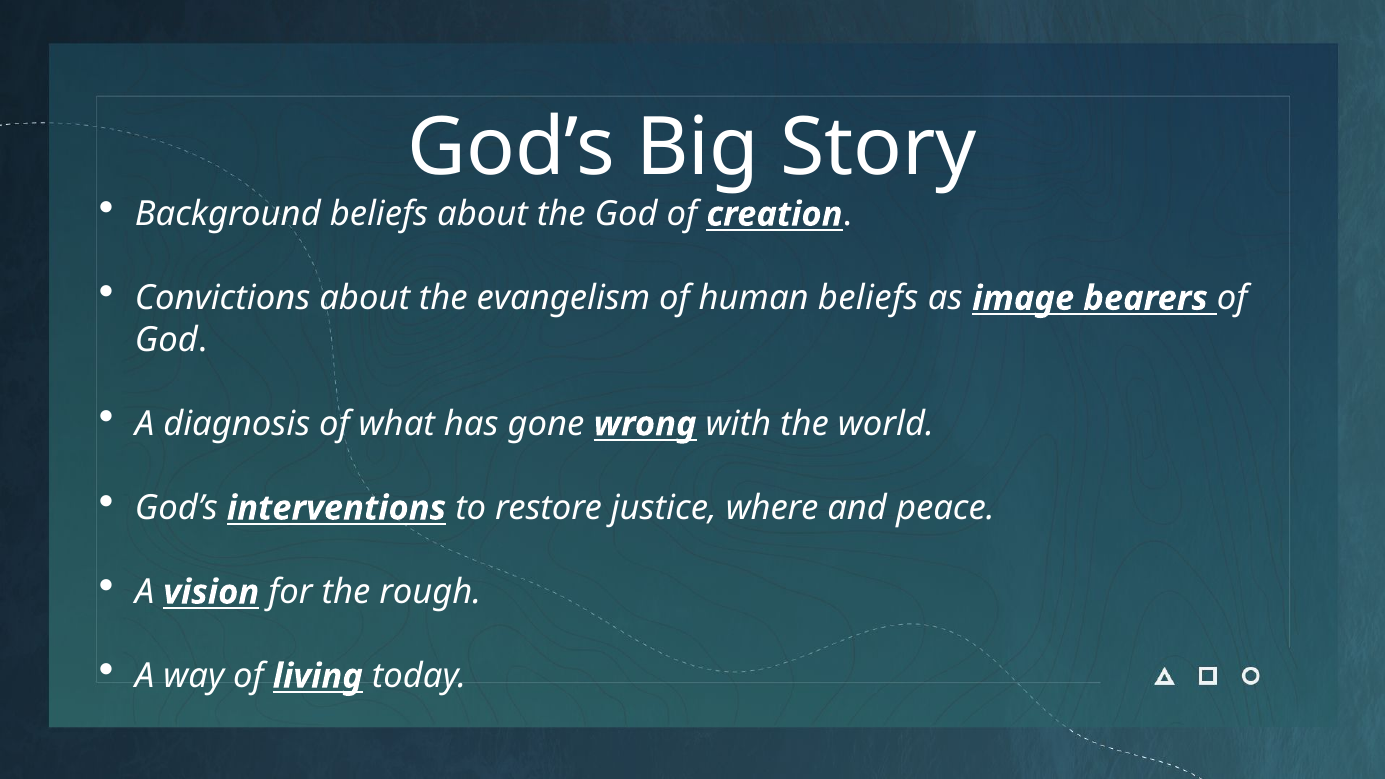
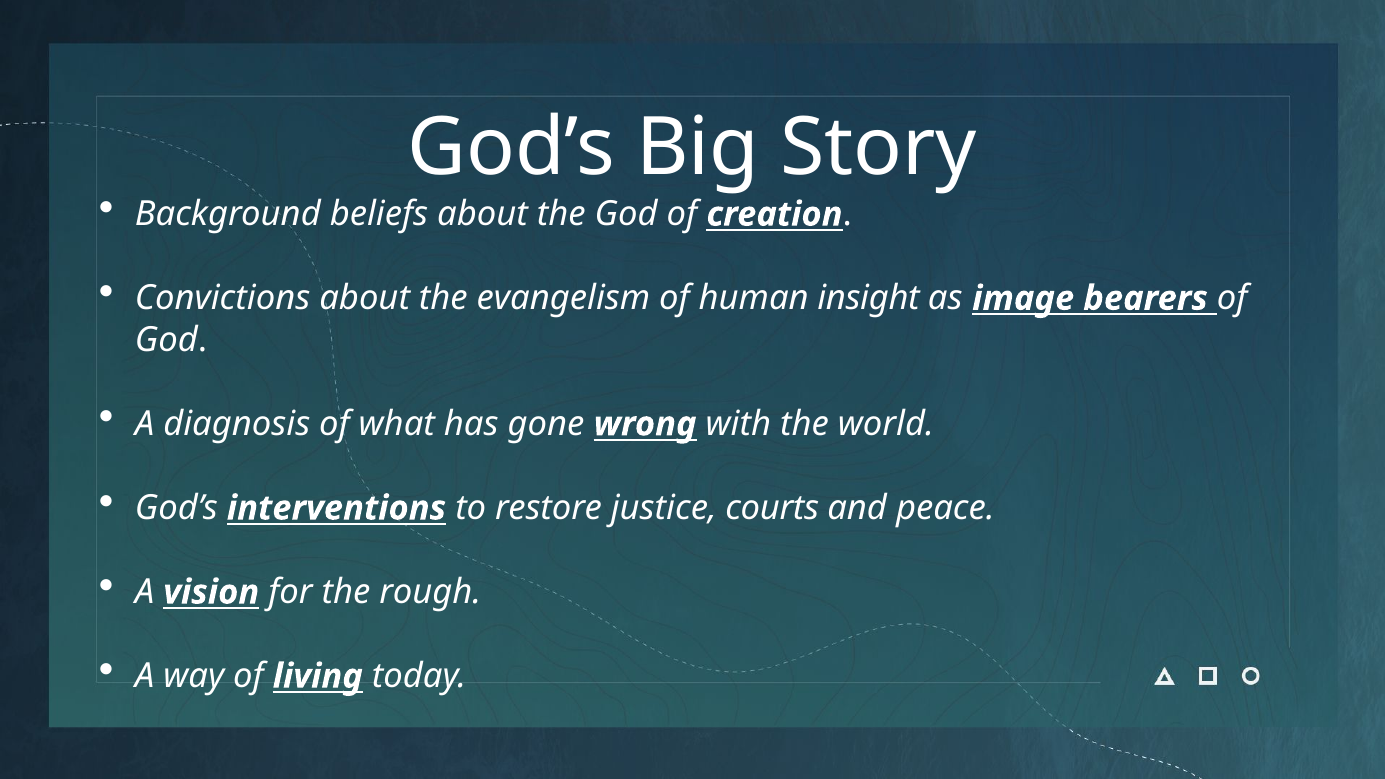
human beliefs: beliefs -> insight (869, 298)
where: where -> courts (772, 508)
